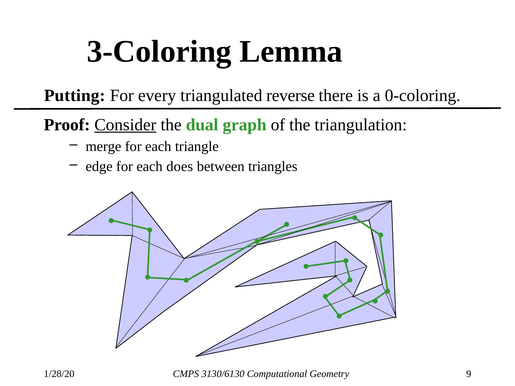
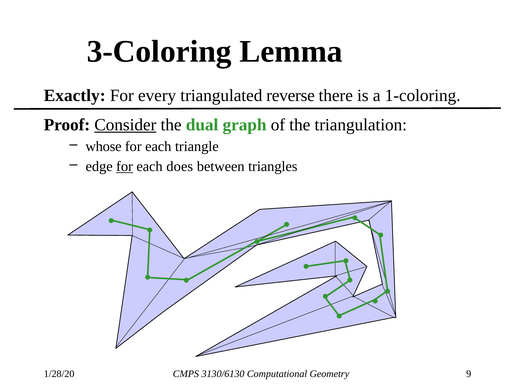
Putting: Putting -> Exactly (75, 95)
0-coloring: 0-coloring -> 1-coloring (423, 95)
merge: merge -> whose (104, 147)
for underline: none -> present (125, 167)
